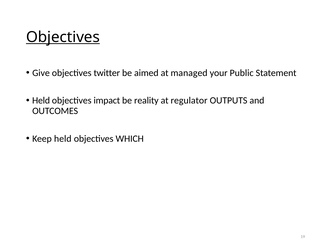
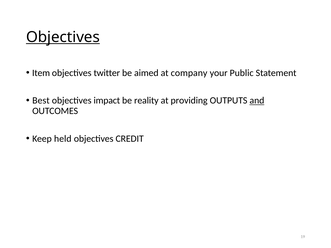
Give: Give -> Item (41, 73)
managed: managed -> company (189, 73)
Held: Held -> Best (41, 101)
regulator: regulator -> providing (189, 101)
and underline: none -> present (257, 101)
WHICH: WHICH -> CREDIT (130, 139)
